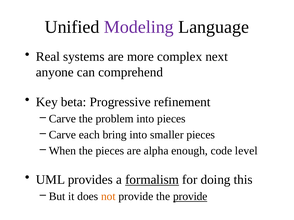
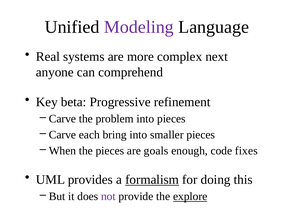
alpha: alpha -> goals (156, 151)
level: level -> fixes (246, 151)
not colour: orange -> purple (108, 197)
the provide: provide -> explore (190, 197)
